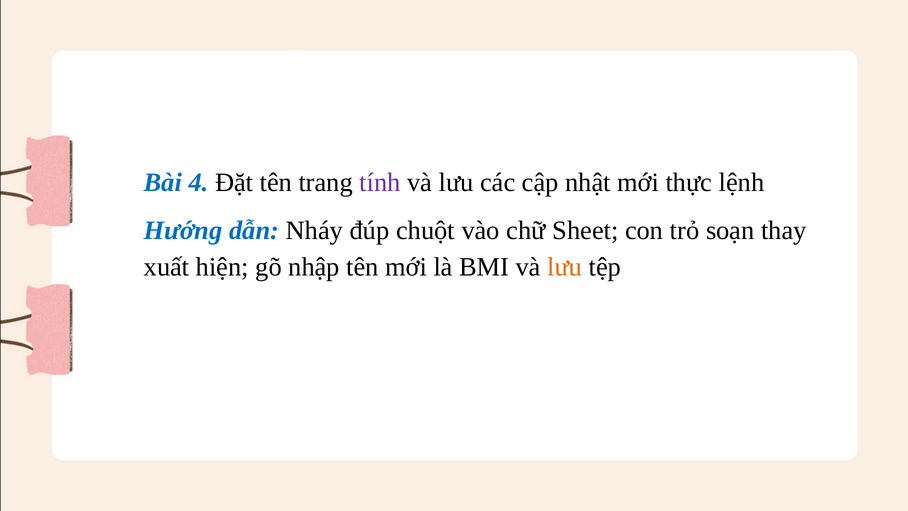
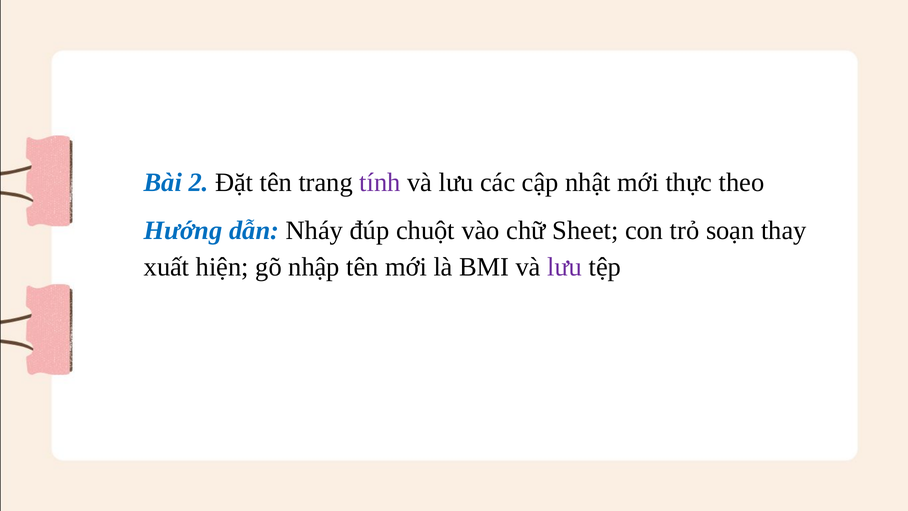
4: 4 -> 2 (199, 183)
lệnh: lệnh -> theo (742, 183)
lưu colour: orange -> purple (565, 267)
